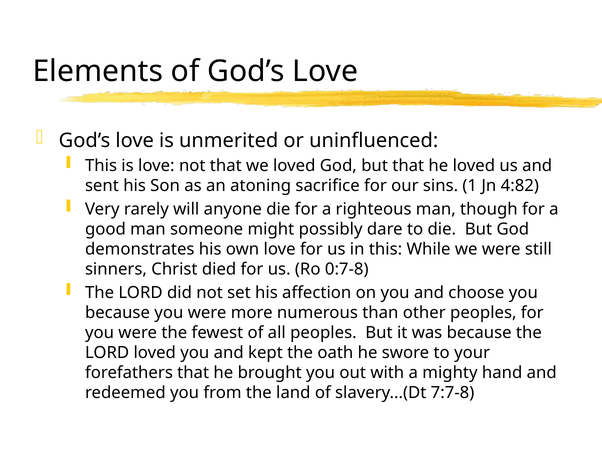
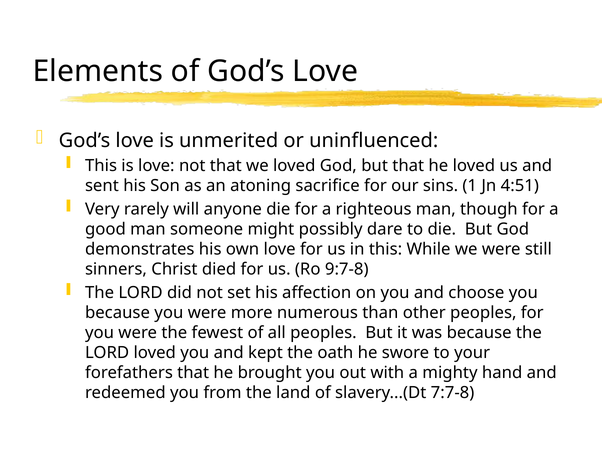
4:82: 4:82 -> 4:51 (520, 186)
0:7-8: 0:7-8 -> 9:7-8 (347, 270)
